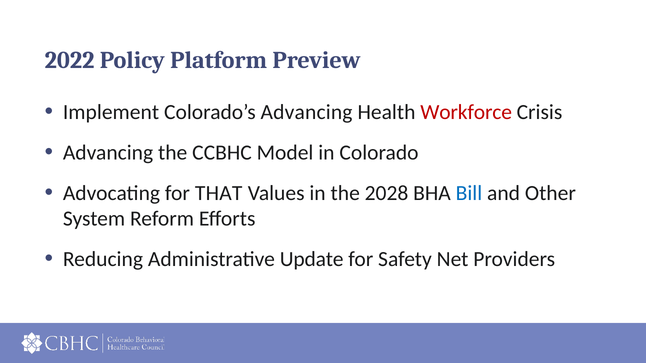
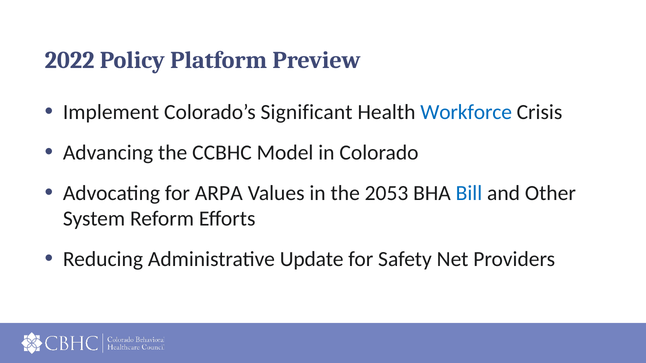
Colorado’s Advancing: Advancing -> Significant (307, 112)
Workforce colour: red -> blue (466, 112)
THAT: THAT -> ARPA (219, 193)
2028: 2028 -> 2053 (387, 193)
